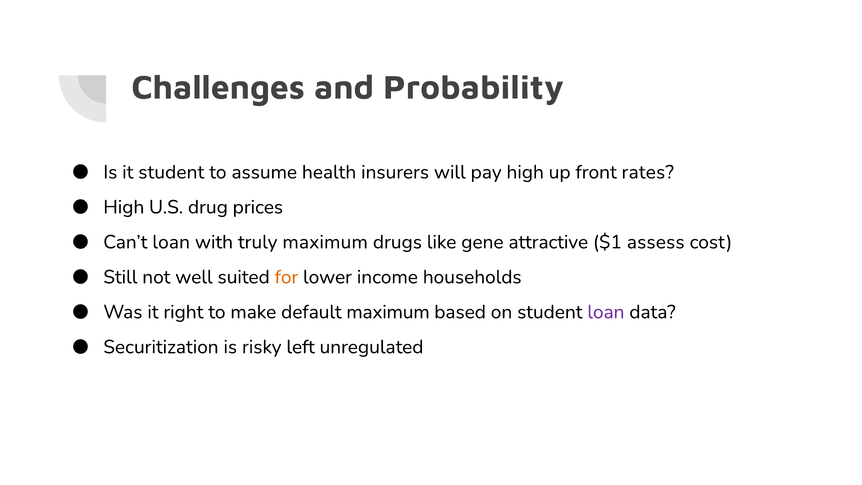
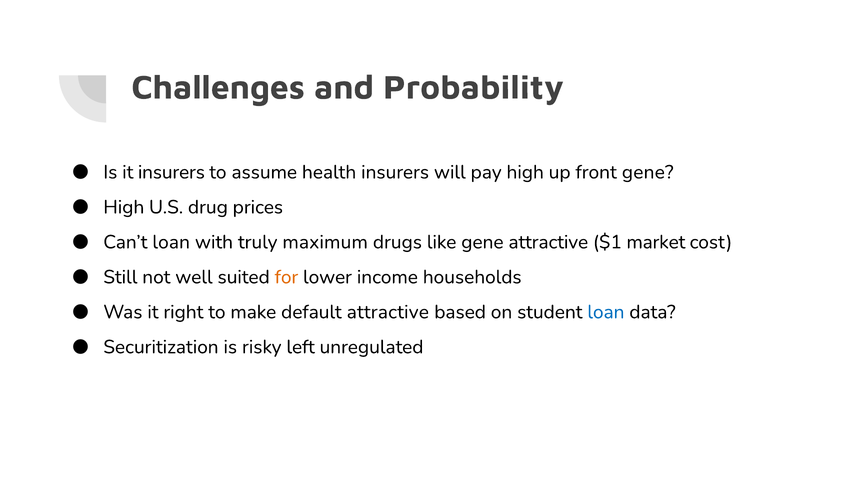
it student: student -> insurers (171, 172)
front rates: rates -> gene (648, 172)
assess: assess -> market (656, 242)
default maximum: maximum -> attractive (388, 312)
loan colour: purple -> blue (606, 312)
